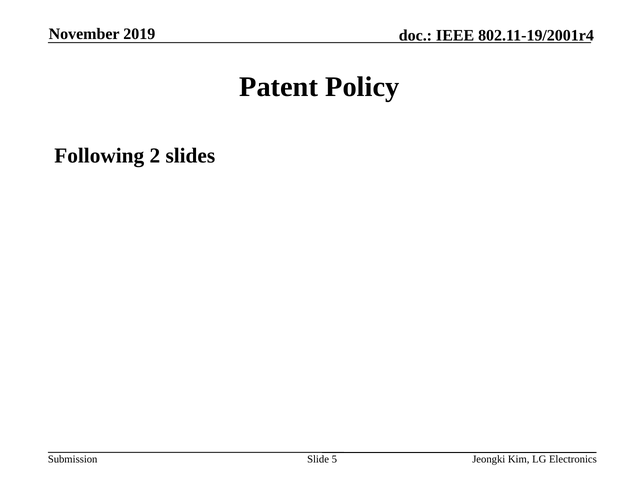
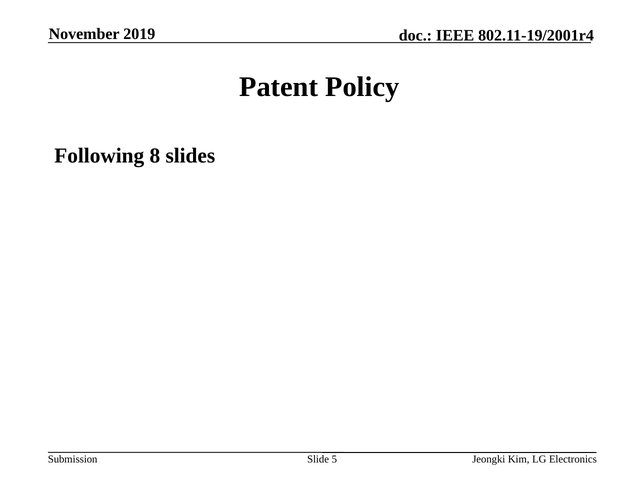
2: 2 -> 8 (155, 156)
